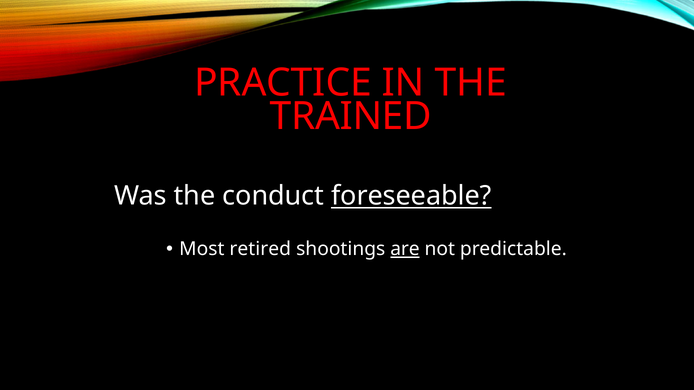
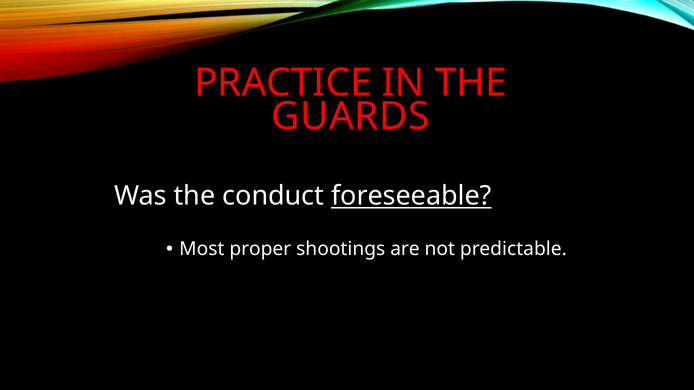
TRAINED: TRAINED -> GUARDS (350, 117)
retired: retired -> proper (260, 249)
are underline: present -> none (405, 249)
